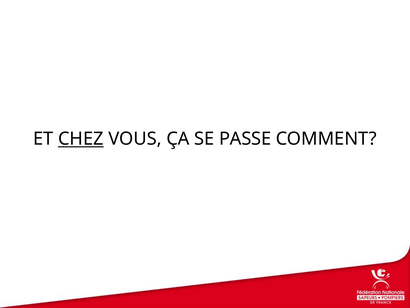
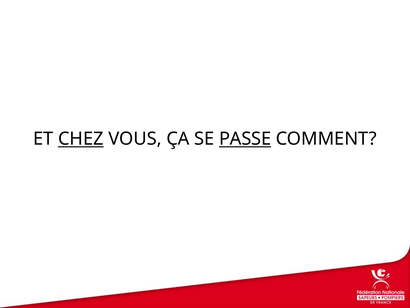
PASSE underline: none -> present (245, 139)
